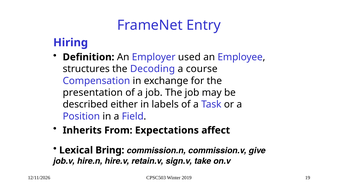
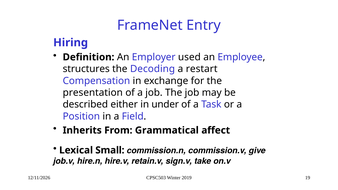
course: course -> restart (202, 69)
labels: labels -> under (165, 104)
Expectations: Expectations -> Grammatical (167, 130)
Bring: Bring -> Small (110, 150)
